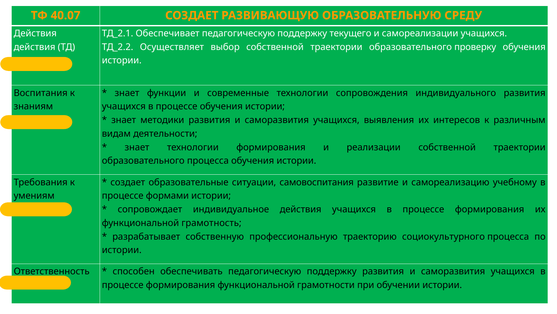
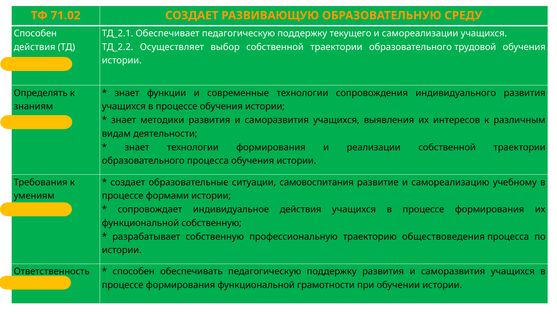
40.07: 40.07 -> 71.02 (66, 15)
Действия: Действия -> Способен (35, 33)
проверку: проверку -> трудовой (475, 47)
Воспитания: Воспитания -> Определять (41, 93)
функциональной грамотность: грамотность -> собственную (212, 223)
социокультурного: социокультурного -> обществоведения (443, 236)
